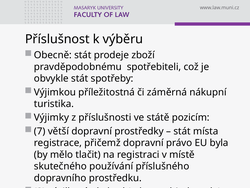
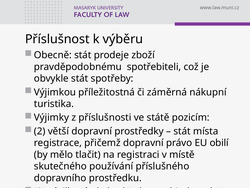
7: 7 -> 2 (40, 131)
byla: byla -> obilí (219, 143)
